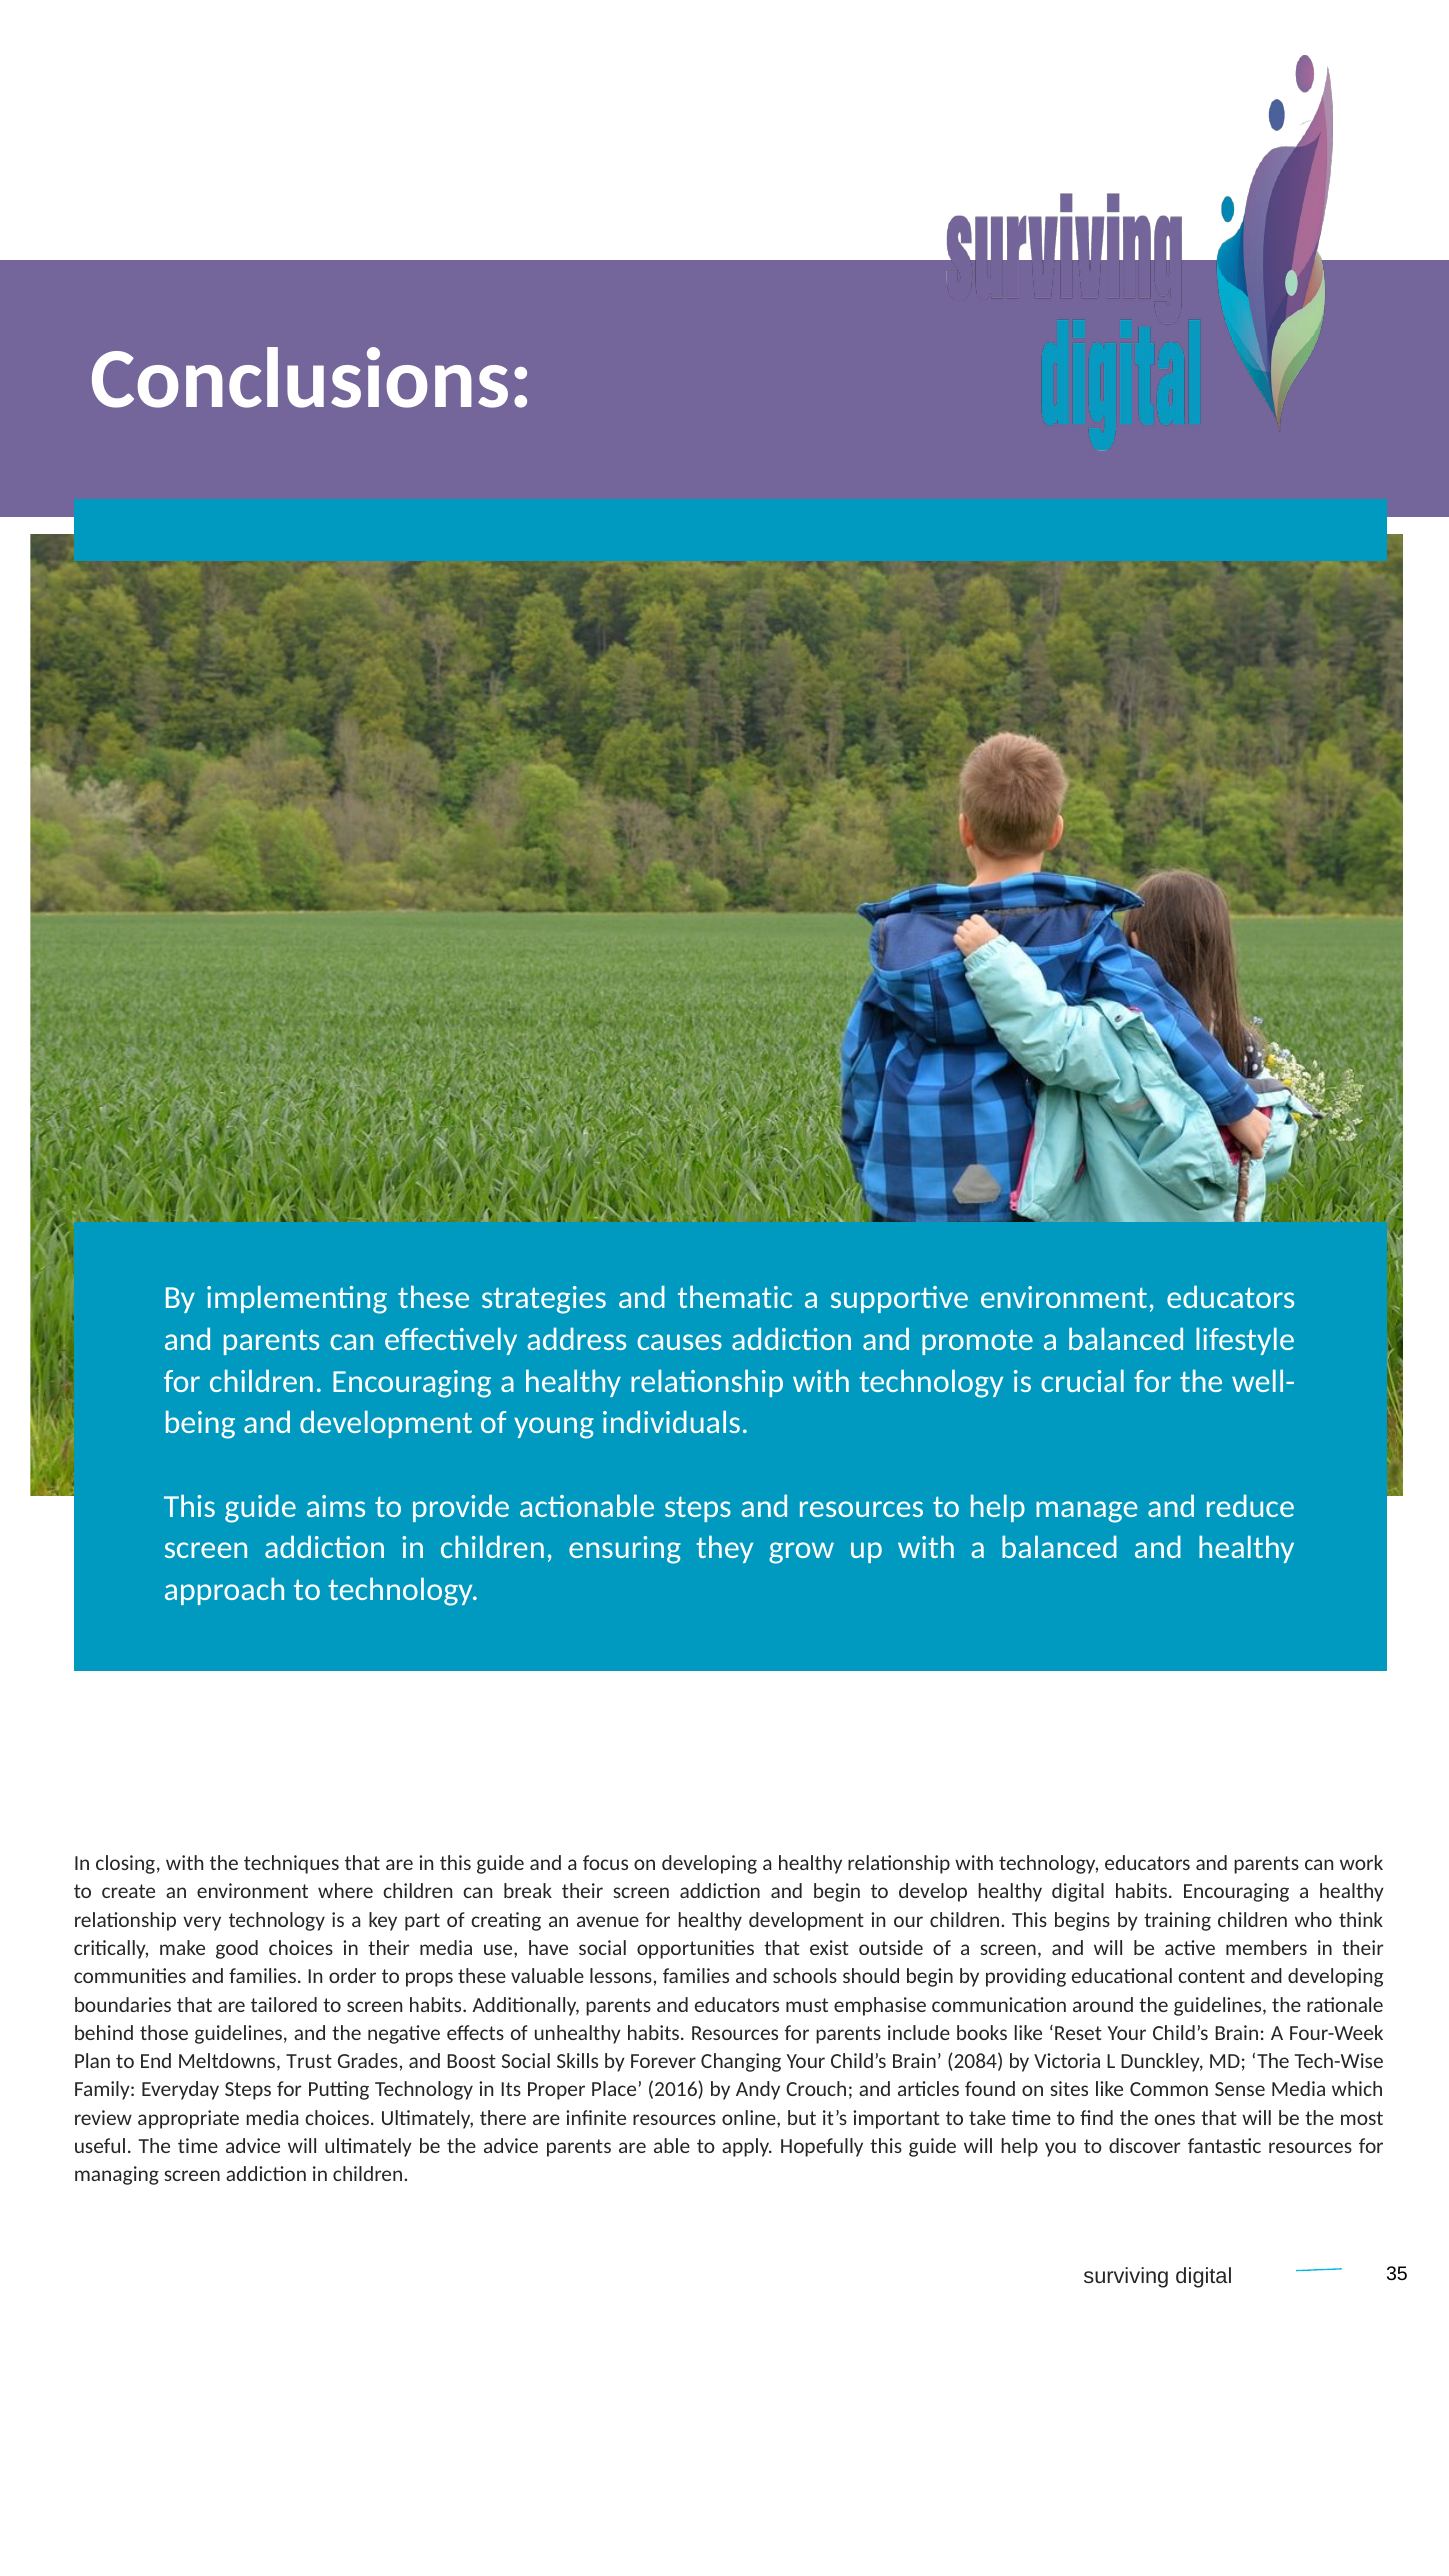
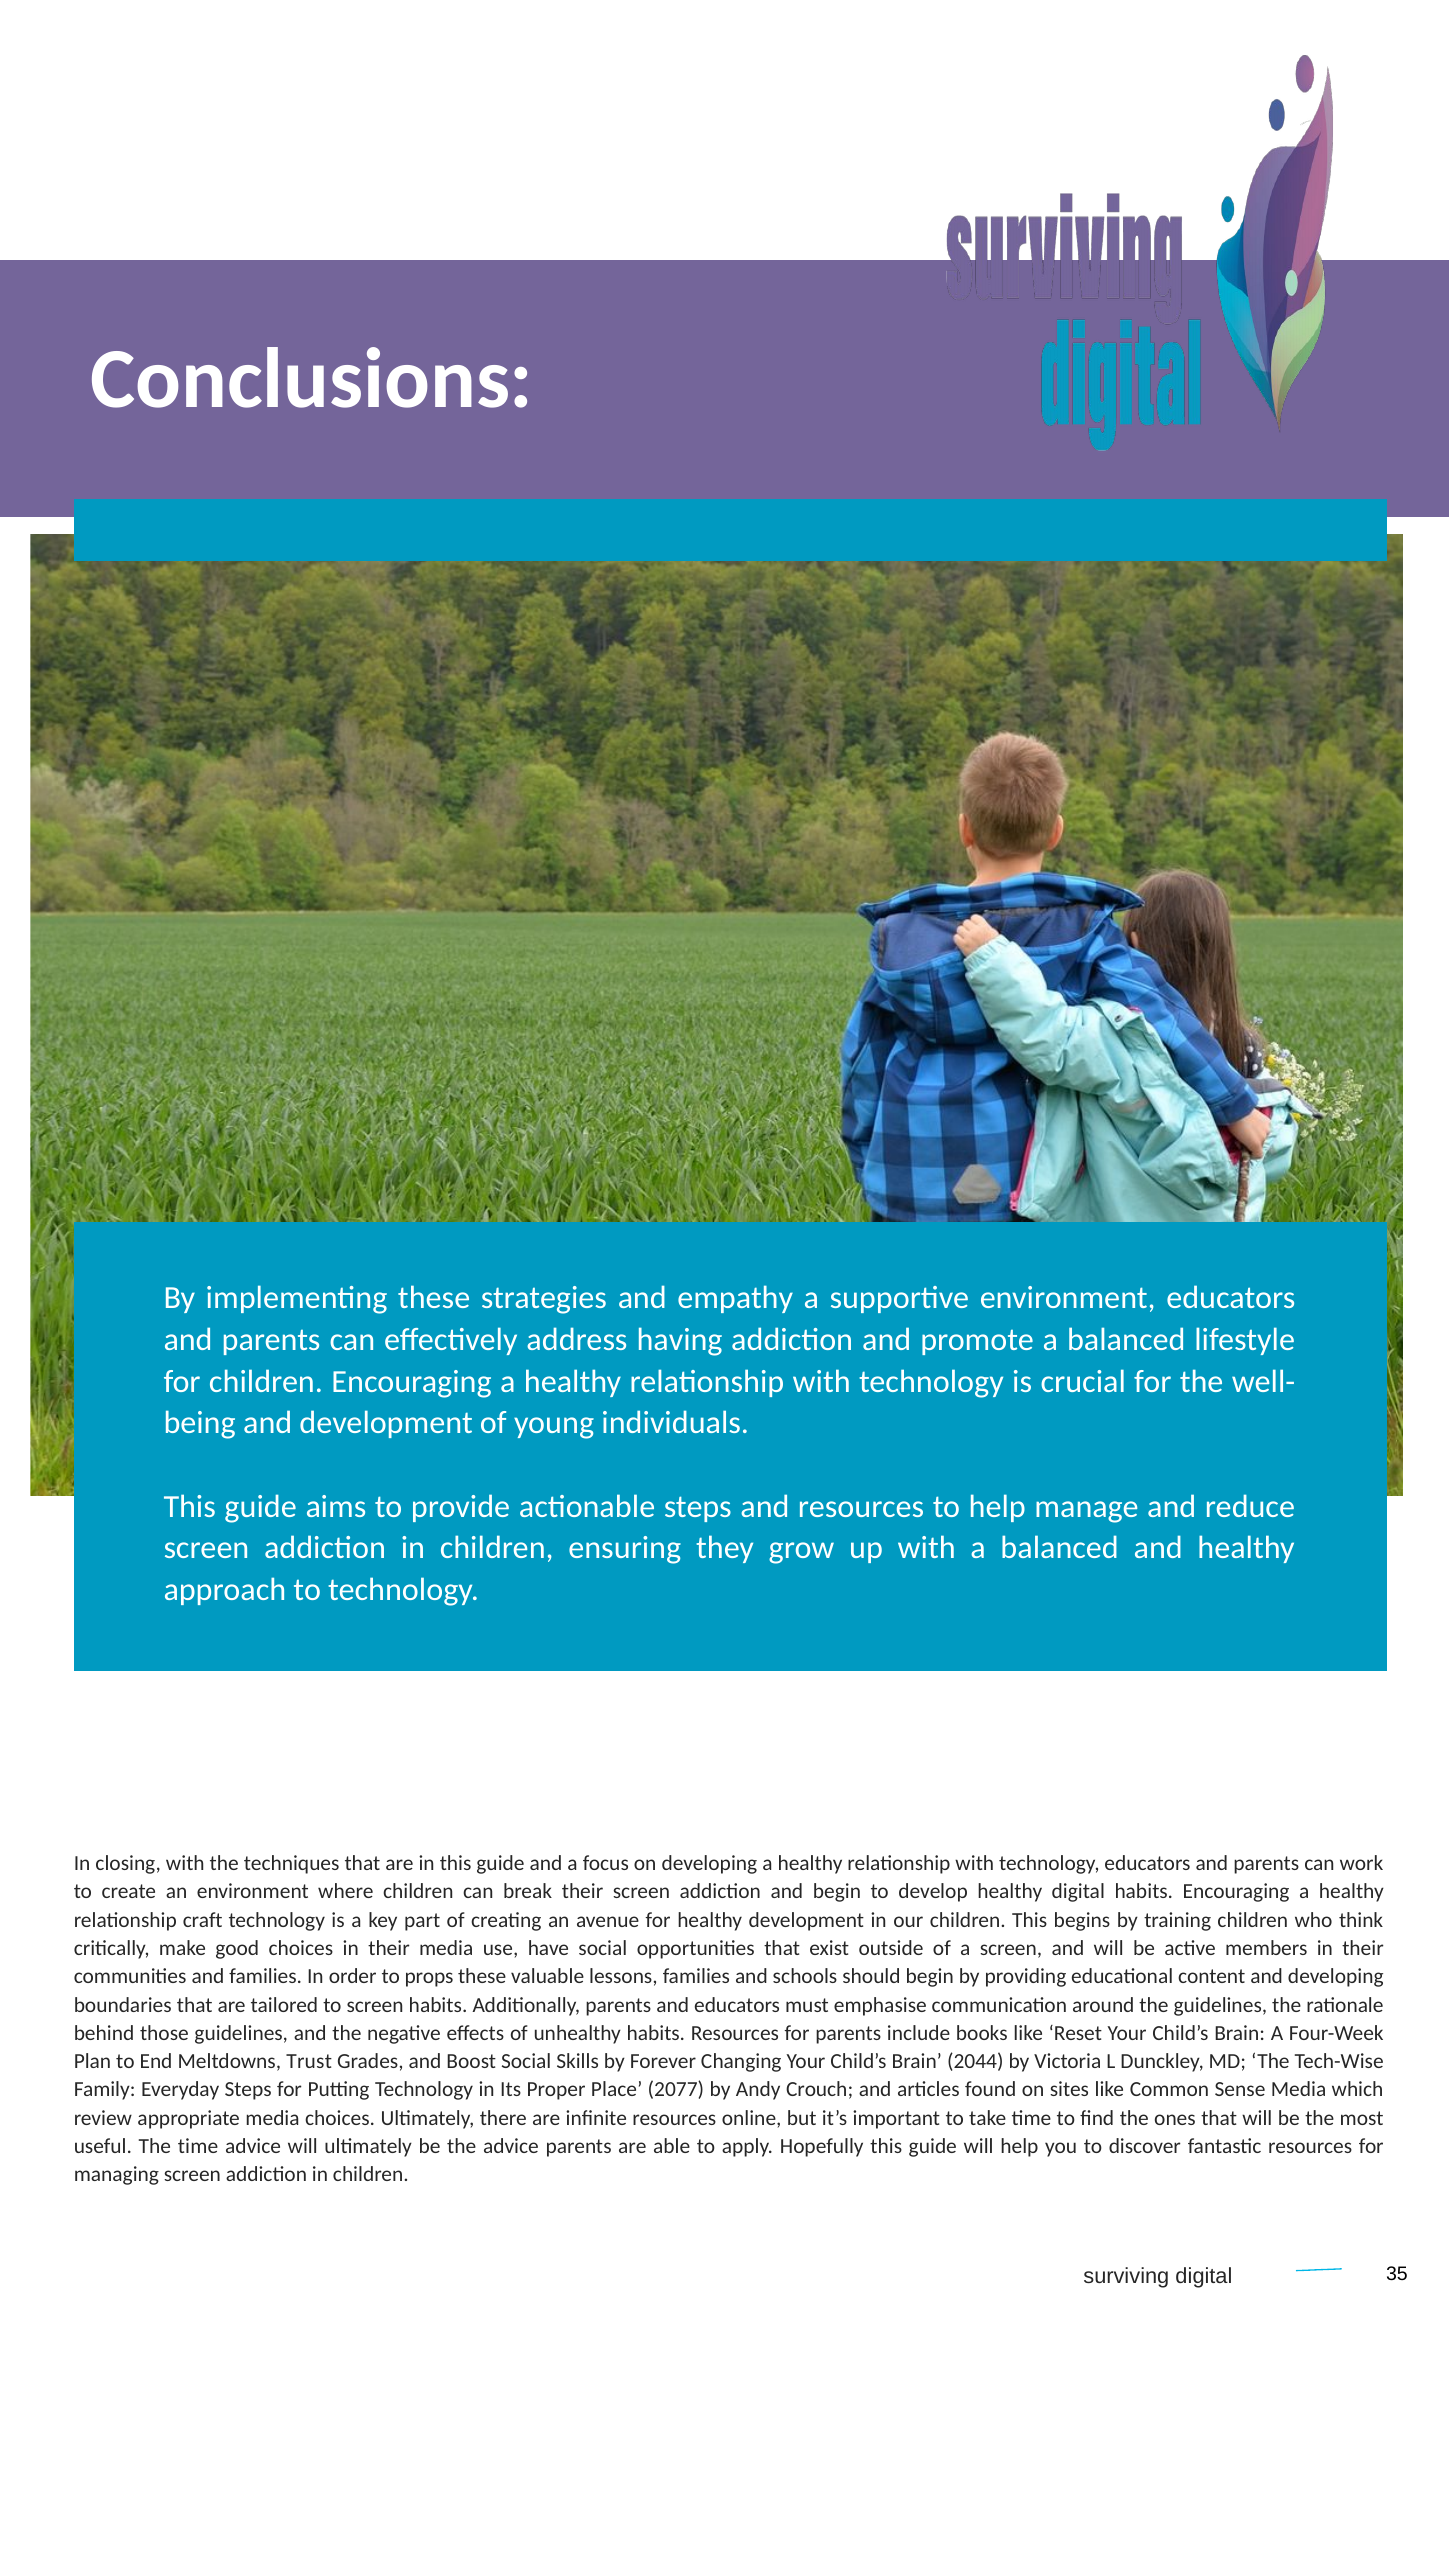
thematic: thematic -> empathy (735, 1298)
causes: causes -> having (680, 1340)
very: very -> craft (203, 1920)
2084: 2084 -> 2044 (975, 2062)
2016: 2016 -> 2077 (676, 2090)
